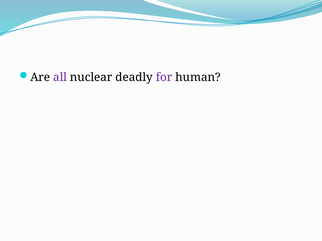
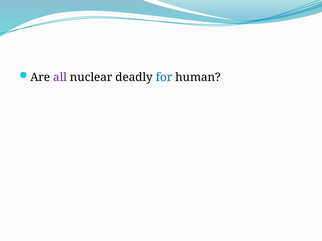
for colour: purple -> blue (164, 78)
